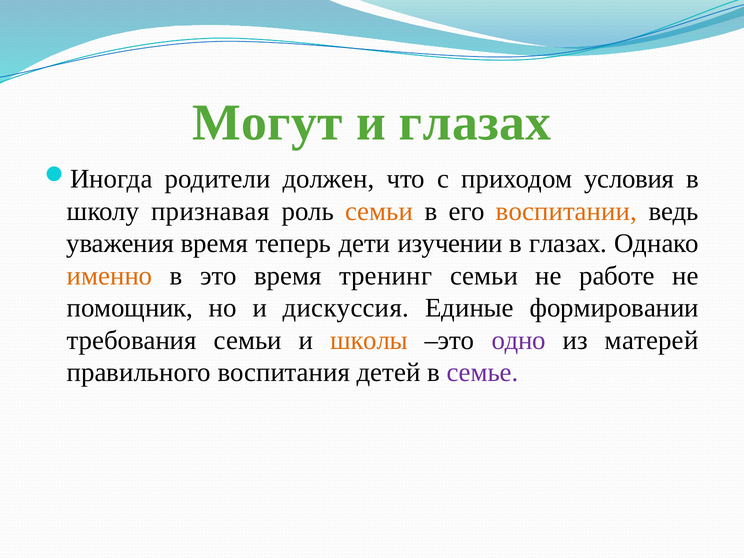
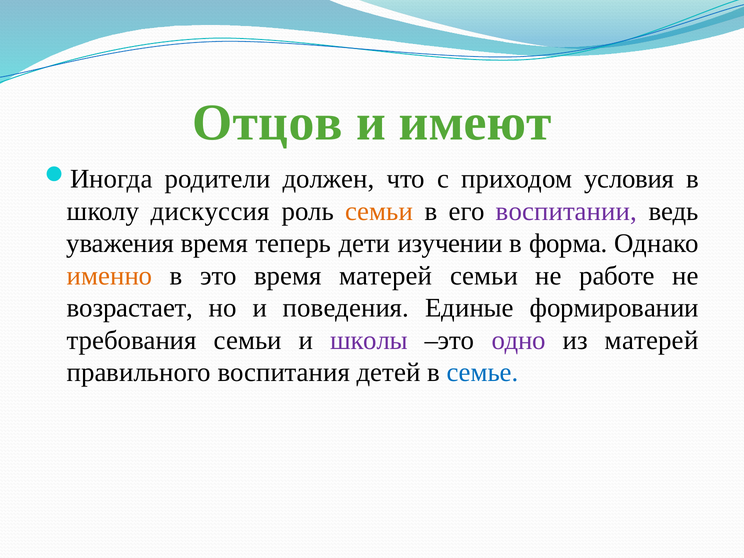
Могут: Могут -> Отцов (267, 123)
и глазах: глазах -> имеют (475, 123)
признавая: признавая -> дискуссия (210, 211)
воспитании colour: orange -> purple (567, 211)
в глазах: глазах -> форма (568, 244)
время тренинг: тренинг -> матерей (386, 276)
помощник: помощник -> возрастает (130, 308)
дискуссия: дискуссия -> поведения (346, 308)
школы colour: orange -> purple (369, 340)
семье colour: purple -> blue (483, 372)
